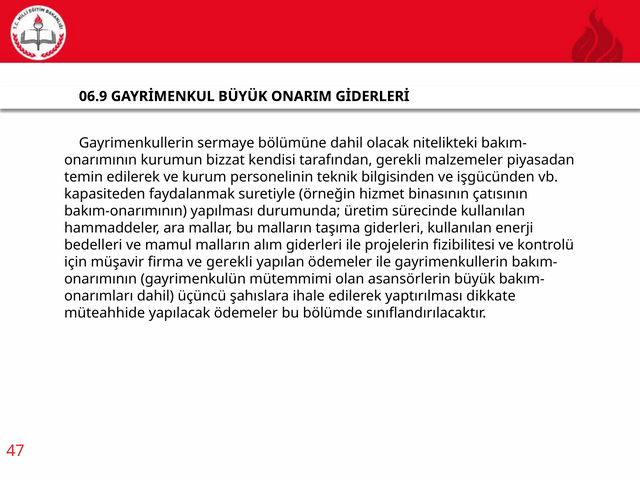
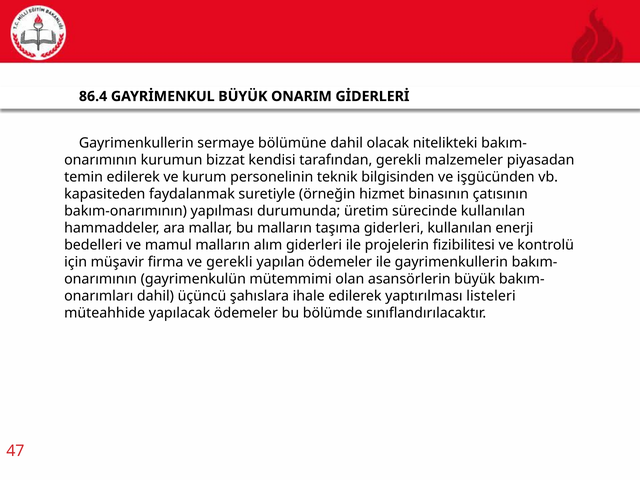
06.9: 06.9 -> 86.4 (93, 96)
dikkate: dikkate -> listeleri (491, 296)
